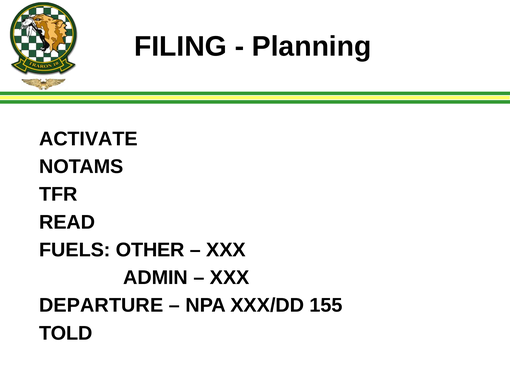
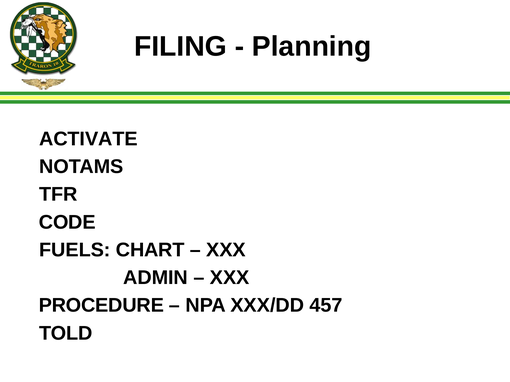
READ: READ -> CODE (67, 222)
OTHER: OTHER -> CHART (150, 250)
DEPARTURE: DEPARTURE -> PROCEDURE (101, 306)
155: 155 -> 457 (326, 306)
